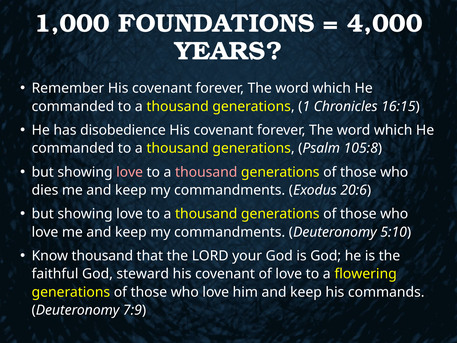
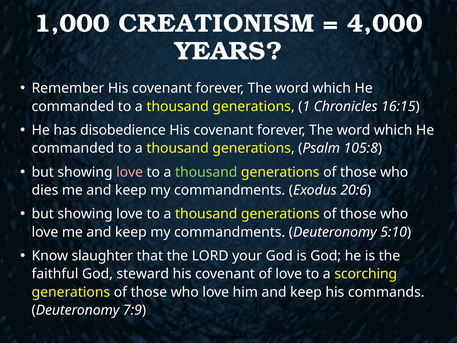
FOUNDATIONS: FOUNDATIONS -> CREATIONISM (216, 24)
thousand colour: pink -> light green (206, 172)
Know thousand: thousand -> slaughter (102, 256)
flowering: flowering -> scorching (366, 274)
